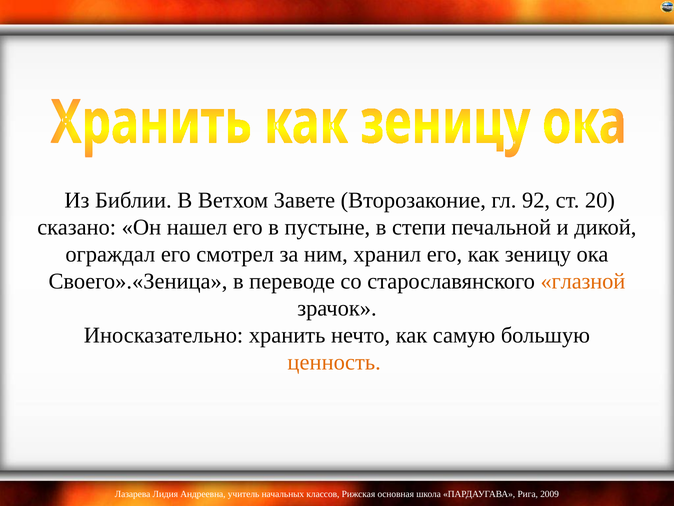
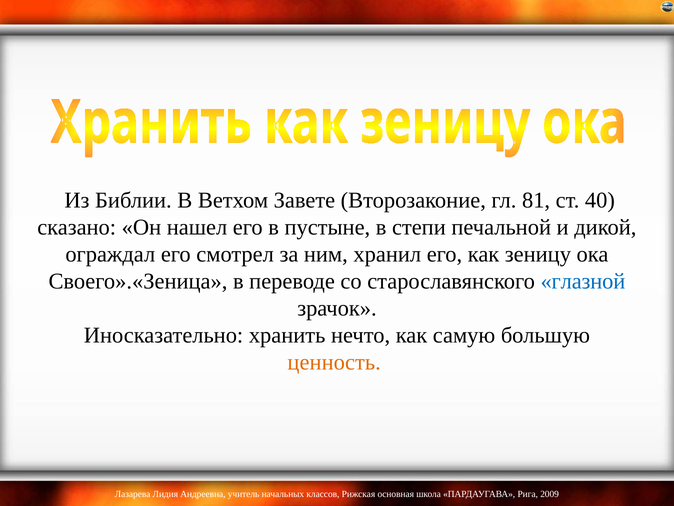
92: 92 -> 81 (536, 200)
20: 20 -> 40 (600, 200)
глазной colour: orange -> blue (583, 281)
